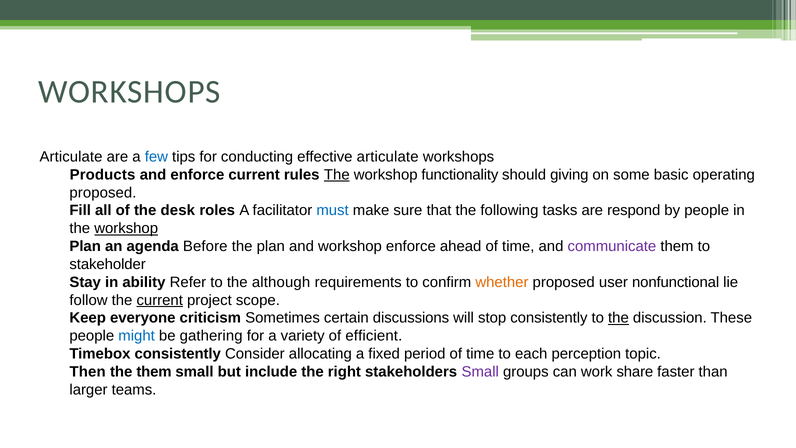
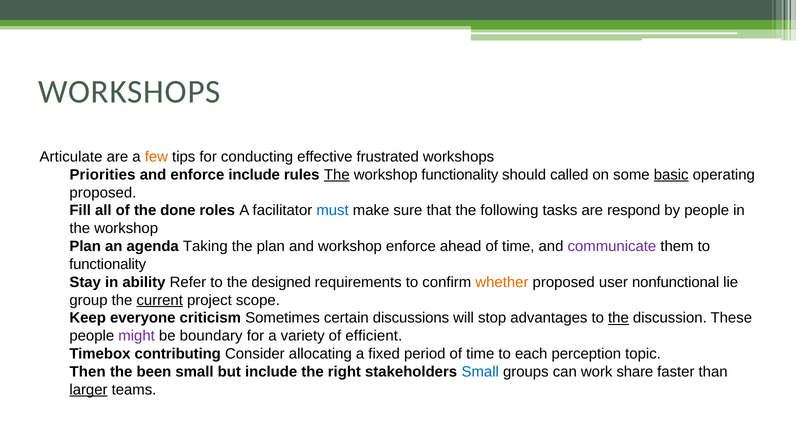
few colour: blue -> orange (156, 157)
effective articulate: articulate -> frustrated (388, 157)
Products: Products -> Priorities (103, 175)
enforce current: current -> include (254, 175)
giving: giving -> called (569, 175)
basic underline: none -> present (671, 175)
desk: desk -> done (178, 210)
workshop underline: present -> none (126, 228)
Before: Before -> Taking (205, 246)
stakeholder: stakeholder -> functionality (108, 264)
although: although -> designed (281, 282)
follow: follow -> group (89, 300)
stop consistently: consistently -> advantages (549, 318)
might colour: blue -> purple (137, 336)
gathering: gathering -> boundary (211, 336)
Timebox consistently: consistently -> contributing (178, 354)
the them: them -> been (154, 372)
Small colour: purple -> blue (480, 372)
larger underline: none -> present (88, 389)
